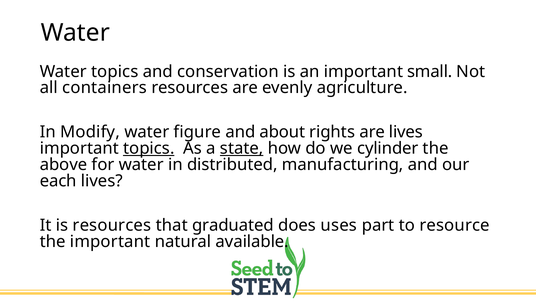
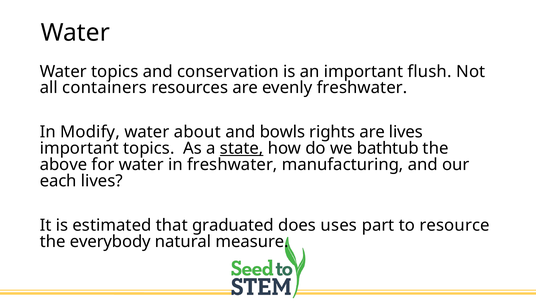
small: small -> flush (430, 72)
evenly agriculture: agriculture -> freshwater (362, 88)
figure: figure -> about (197, 132)
about: about -> bowls (282, 132)
topics underline: present -> none (149, 149)
cylinder: cylinder -> bathtub (388, 149)
in distributed: distributed -> freshwater (232, 165)
is resources: resources -> estimated (112, 226)
the important: important -> everybody (110, 242)
available: available -> measure (252, 242)
